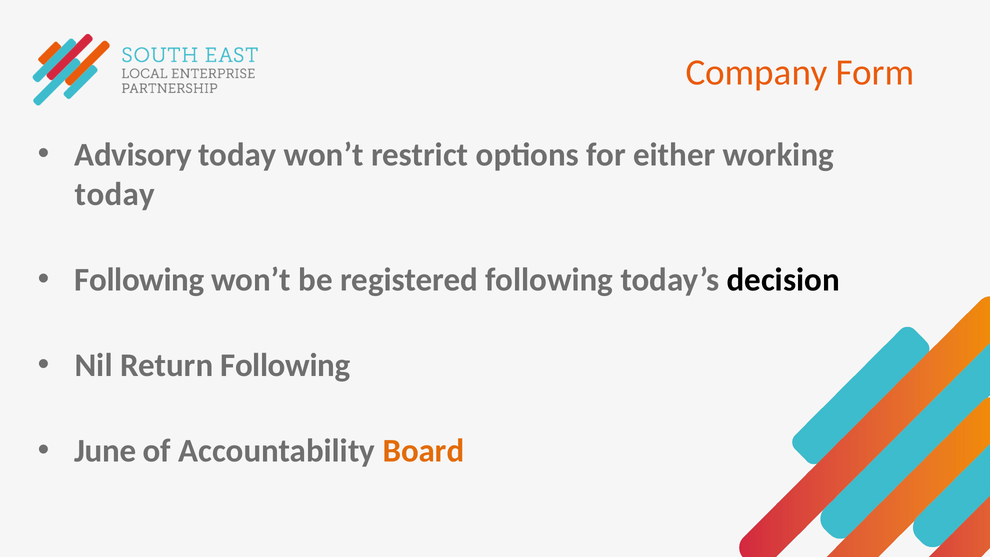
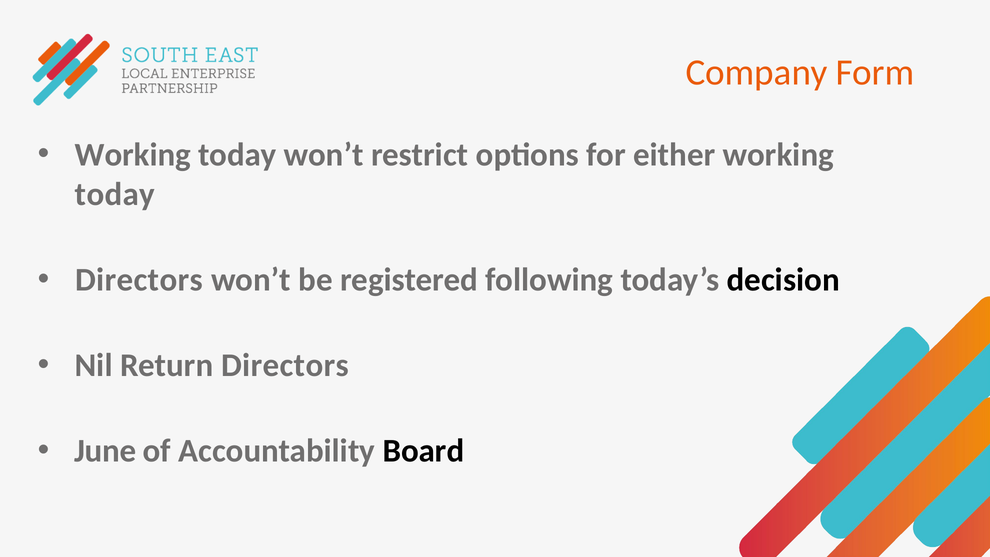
Advisory: Advisory -> Working (133, 155)
Following: Following -> Directors (139, 280)
Return Following: Following -> Directors (285, 365)
Board colour: orange -> black (423, 451)
